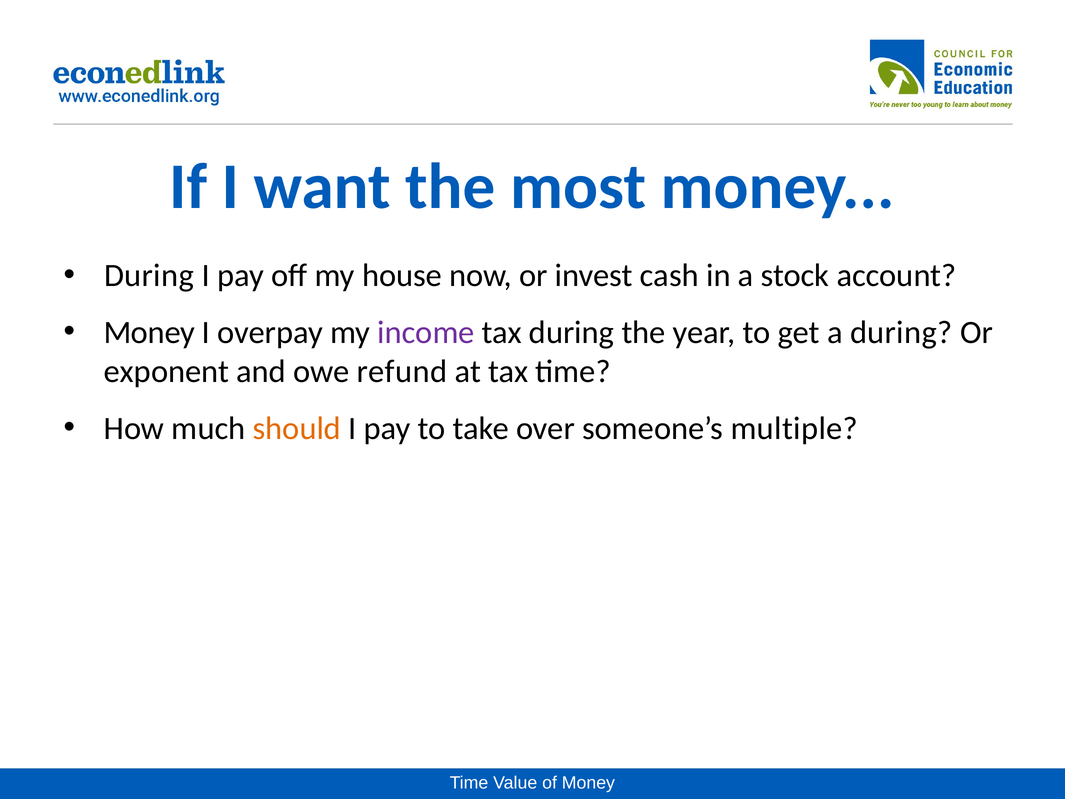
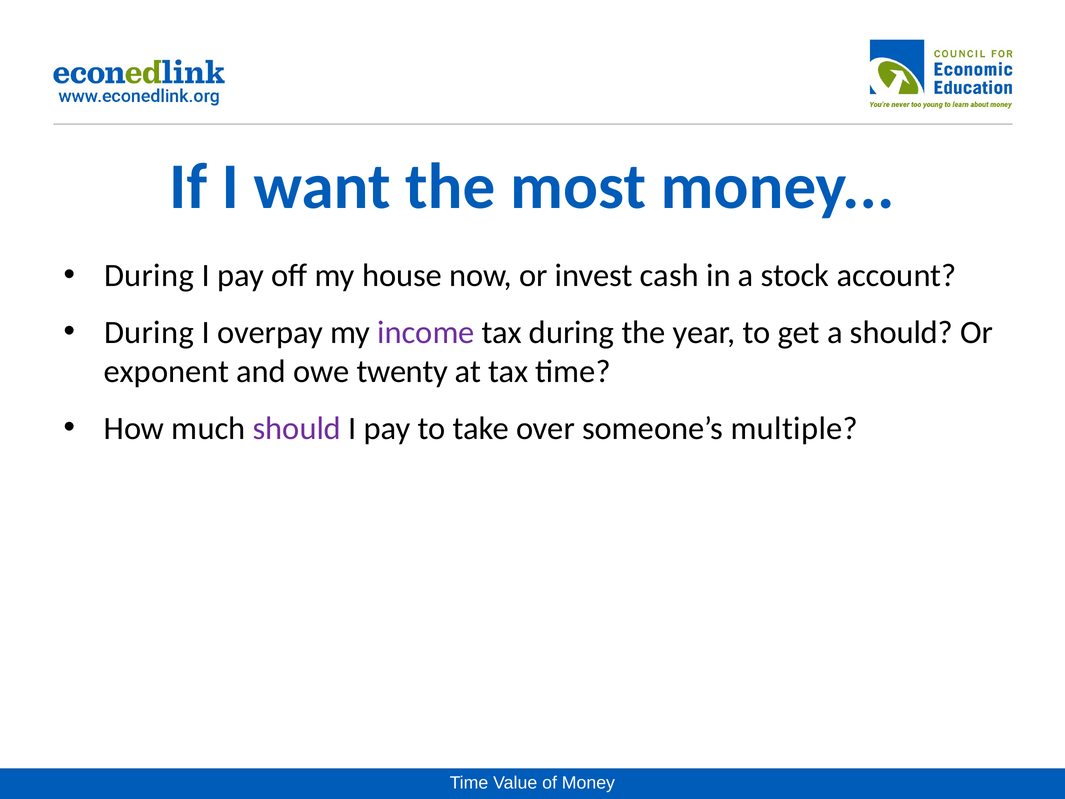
Money: Money -> During (149, 332)
a during: during -> should (901, 332)
refund: refund -> twenty (402, 371)
should colour: orange -> purple (297, 428)
